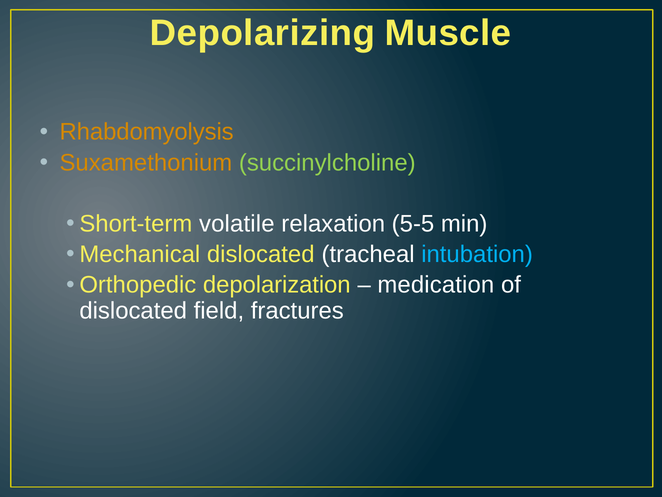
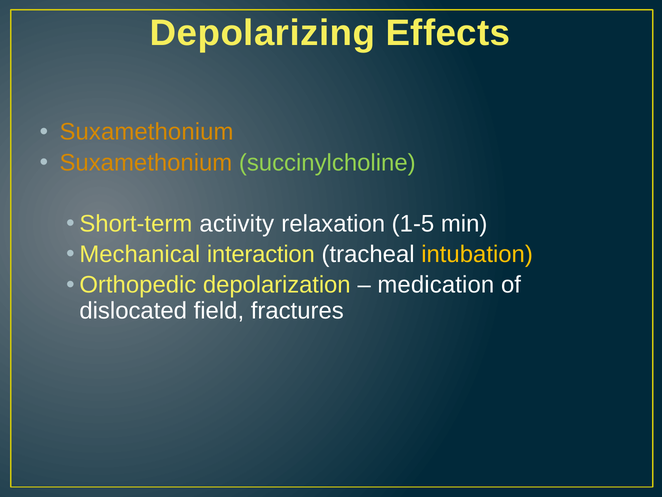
Muscle: Muscle -> Effects (448, 33)
Rhabdomyolysis: Rhabdomyolysis -> Suxamethonium (147, 132)
volatile: volatile -> activity (237, 224)
5-5: 5-5 -> 1-5 (413, 224)
Mechanical dislocated: dislocated -> interaction (261, 254)
intubation colour: light blue -> yellow (477, 254)
